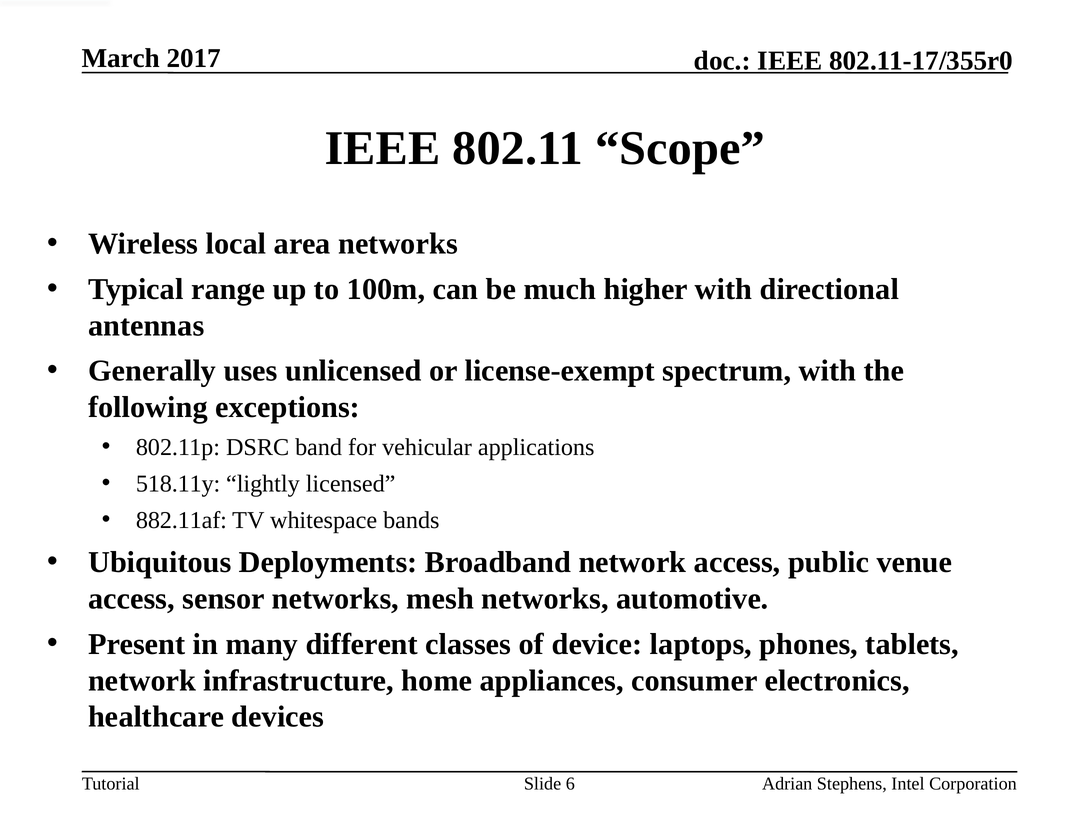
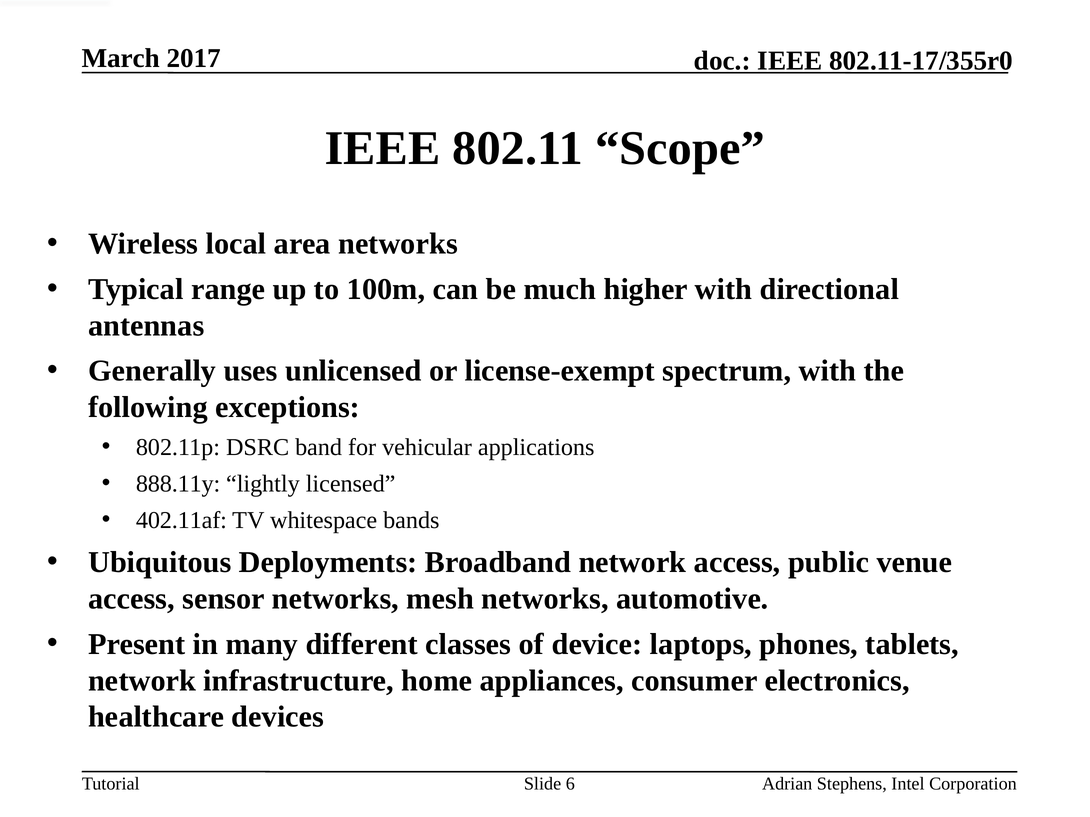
518.11y: 518.11y -> 888.11y (178, 484)
882.11af: 882.11af -> 402.11af (181, 521)
